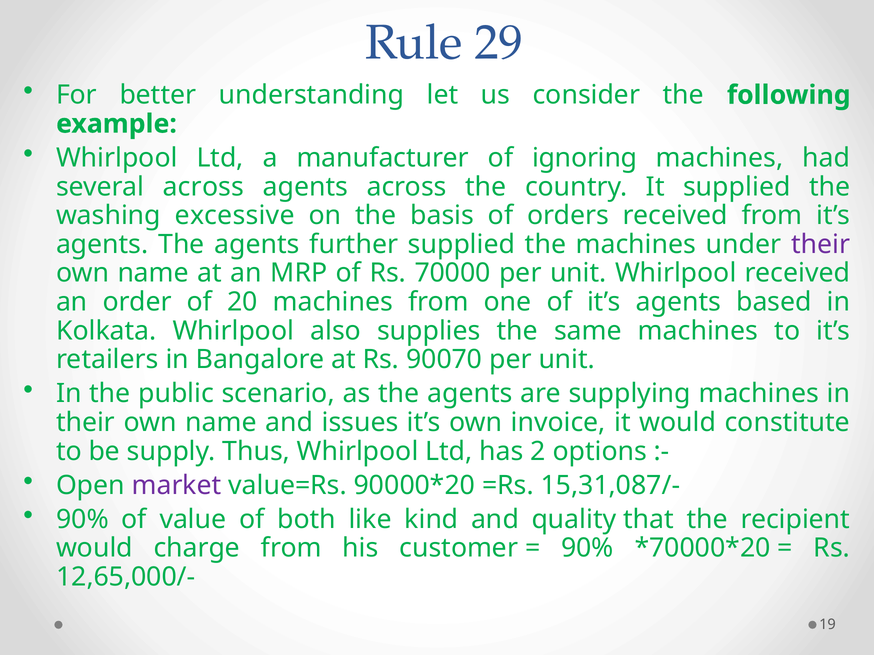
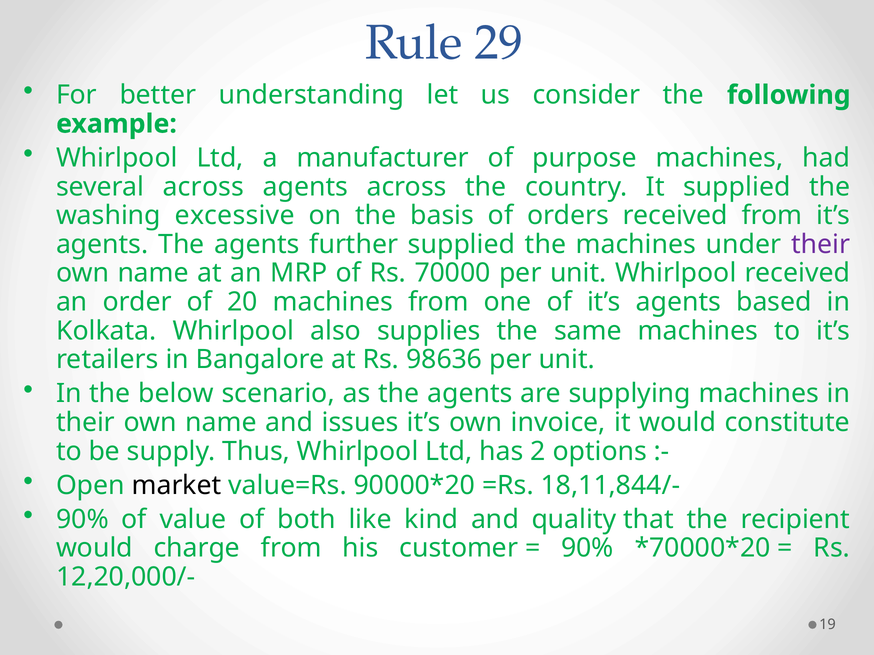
ignoring: ignoring -> purpose (584, 158)
90070: 90070 -> 98636 (444, 360)
public: public -> below (176, 394)
market colour: purple -> black (177, 486)
15,31,087/-: 15,31,087/- -> 18,11,844/- (610, 486)
12,65,000/-: 12,65,000/- -> 12,20,000/- (126, 577)
